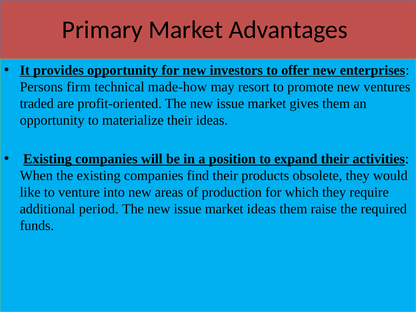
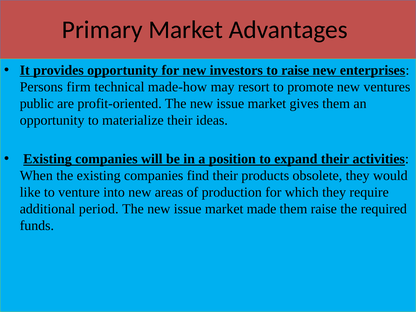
to offer: offer -> raise (295, 70)
traded: traded -> public (37, 104)
market ideas: ideas -> made (262, 209)
